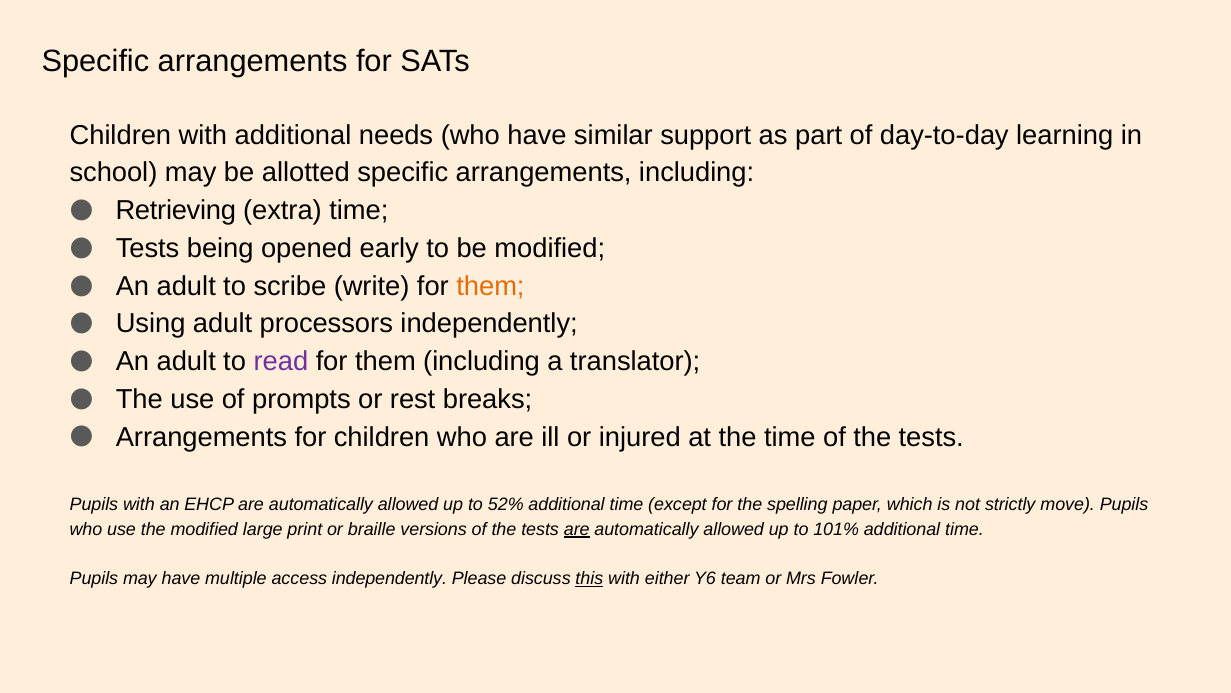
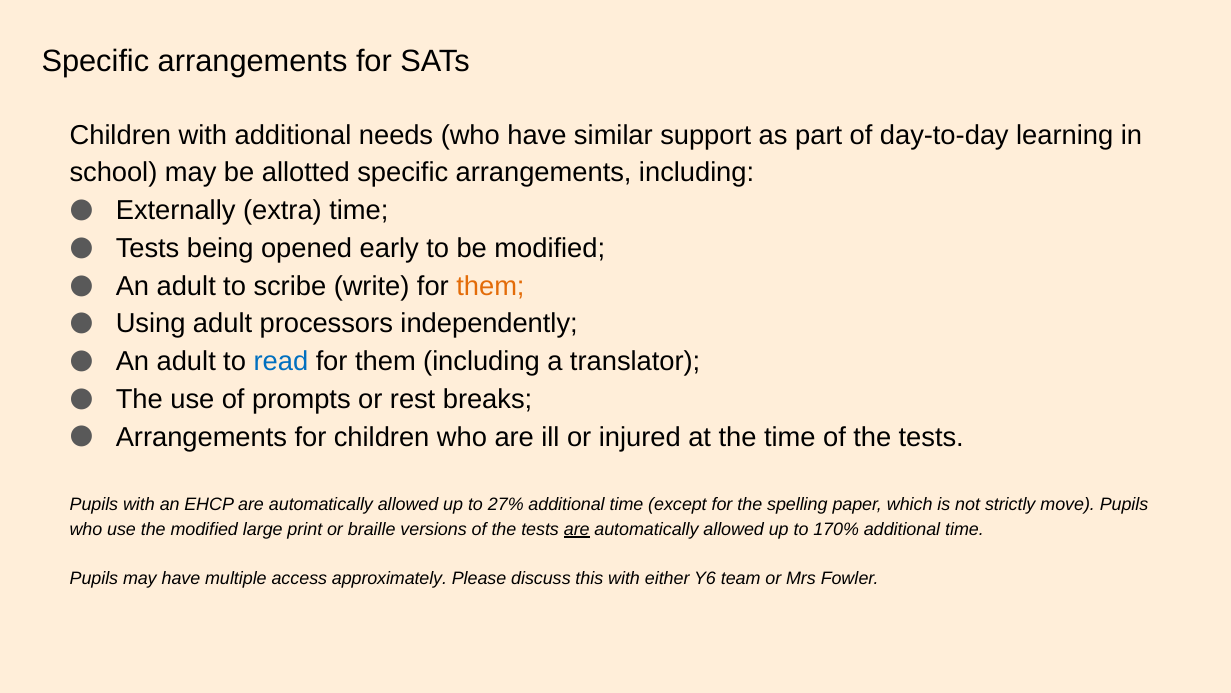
Retrieving: Retrieving -> Externally (176, 210)
read colour: purple -> blue (281, 361)
52%: 52% -> 27% (506, 504)
101%: 101% -> 170% (836, 529)
access independently: independently -> approximately (389, 578)
this underline: present -> none (589, 578)
